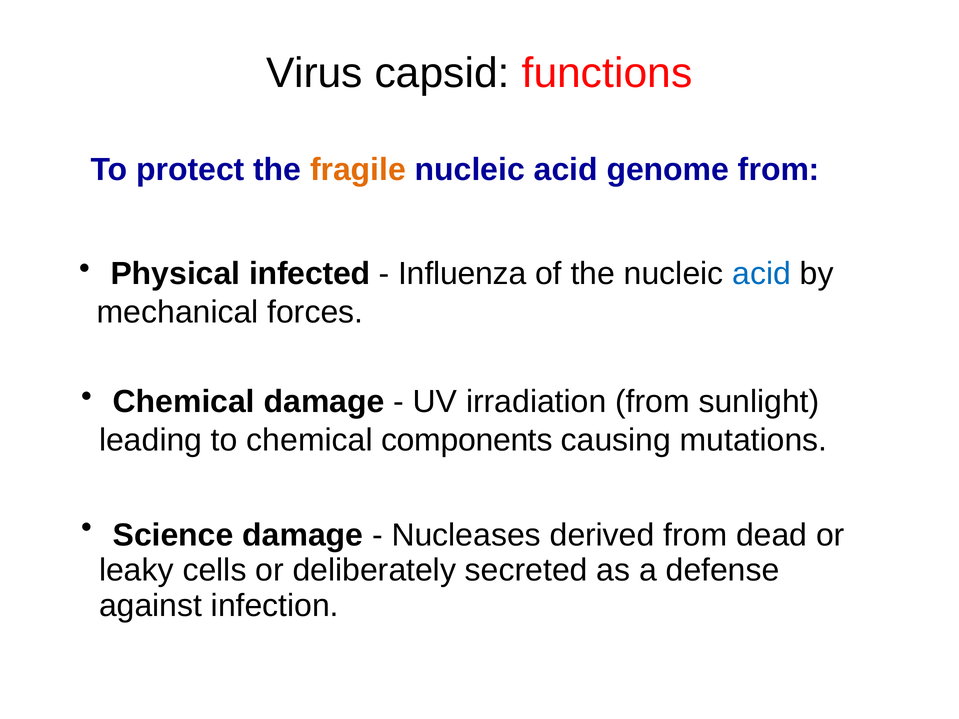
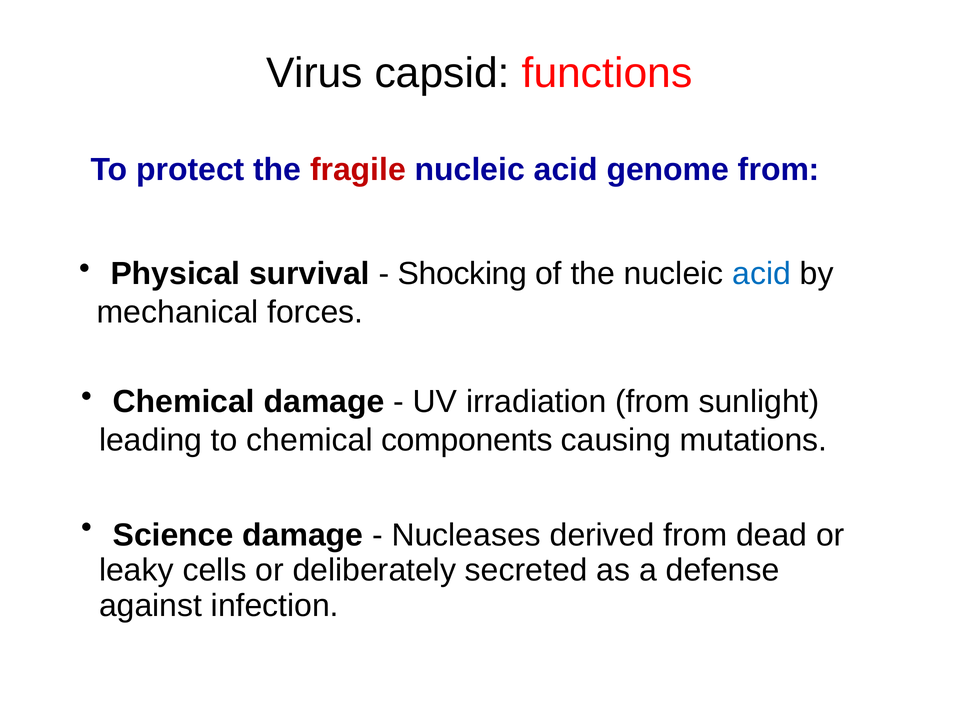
fragile colour: orange -> red (358, 170)
infected: infected -> survival (309, 274)
Influenza: Influenza -> Shocking (462, 274)
